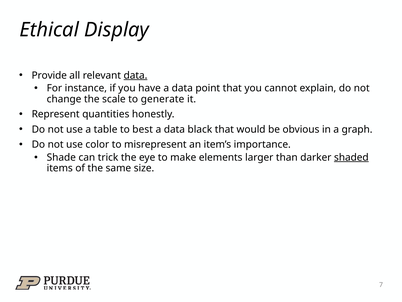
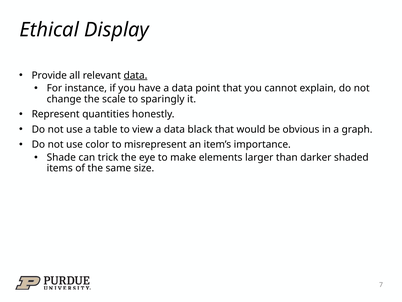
generate: generate -> sparingly (163, 99)
best: best -> view (143, 129)
shaded underline: present -> none (351, 157)
